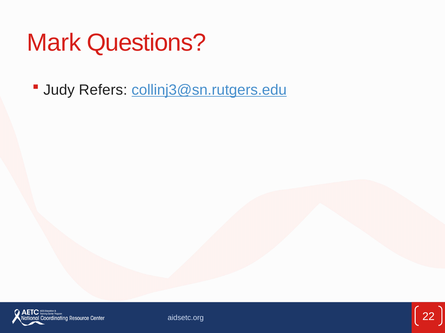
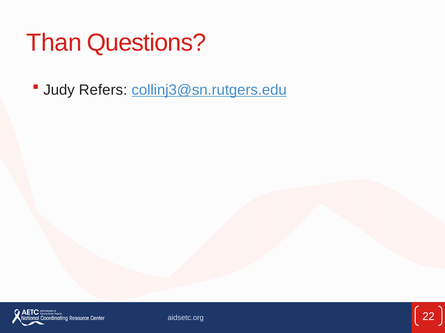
Mark: Mark -> Than (54, 43)
